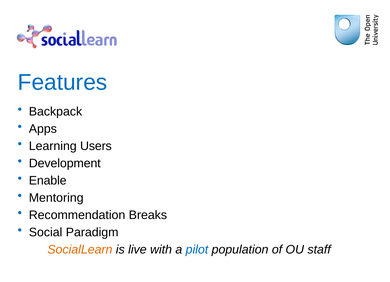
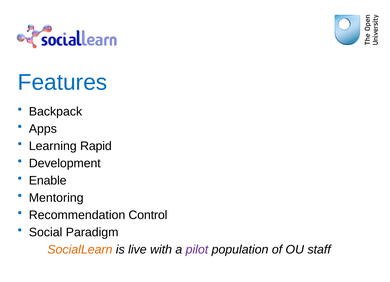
Users: Users -> Rapid (96, 146)
Breaks: Breaks -> Control (148, 215)
pilot colour: blue -> purple (197, 249)
